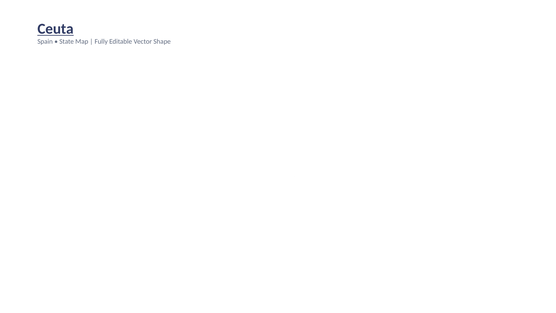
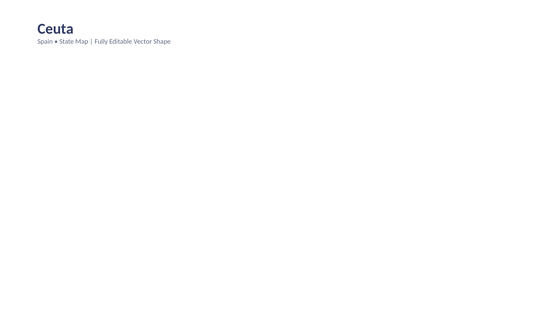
Ceuta underline: present -> none (56, 29)
